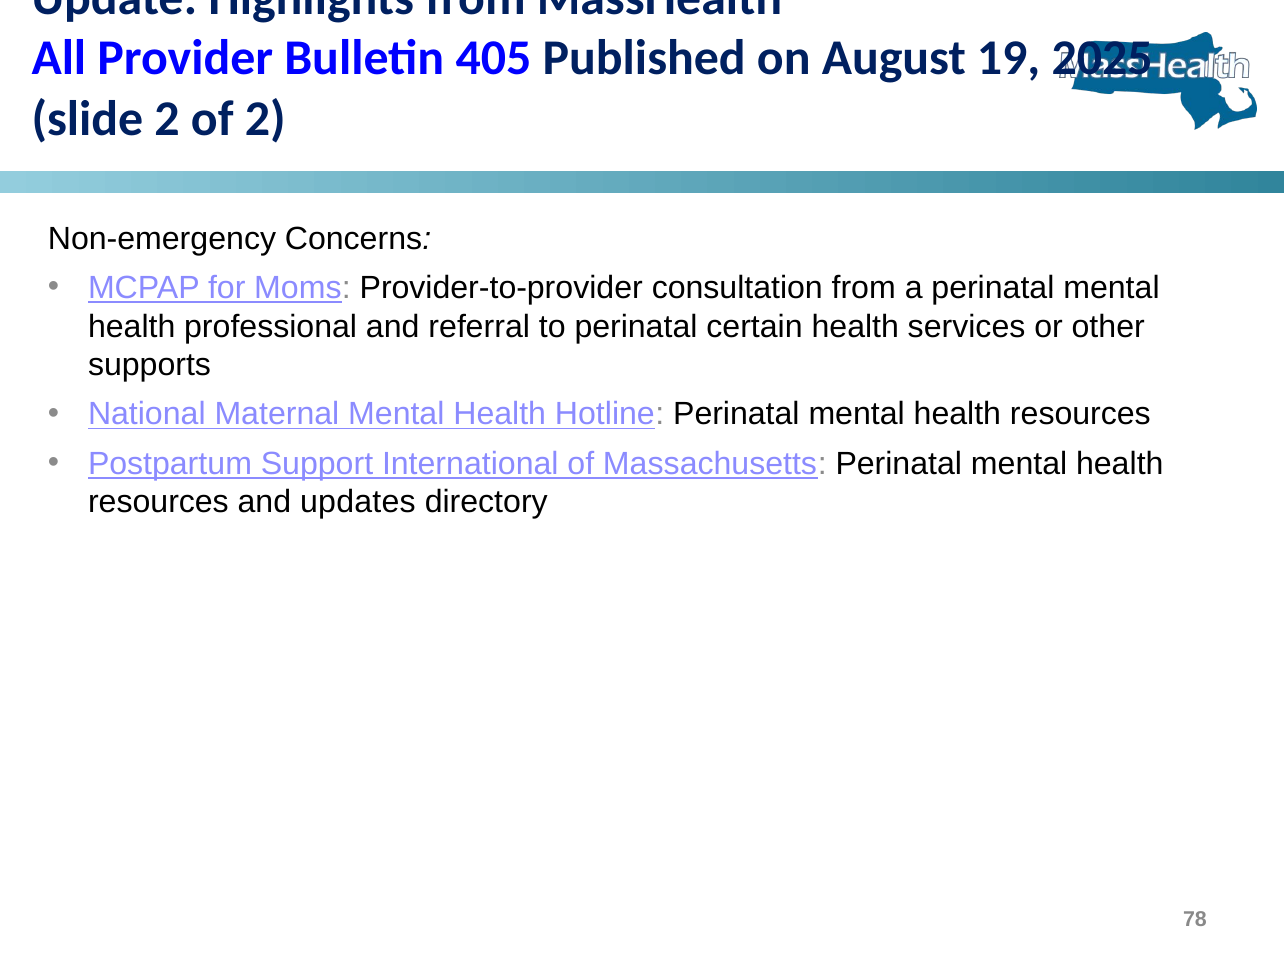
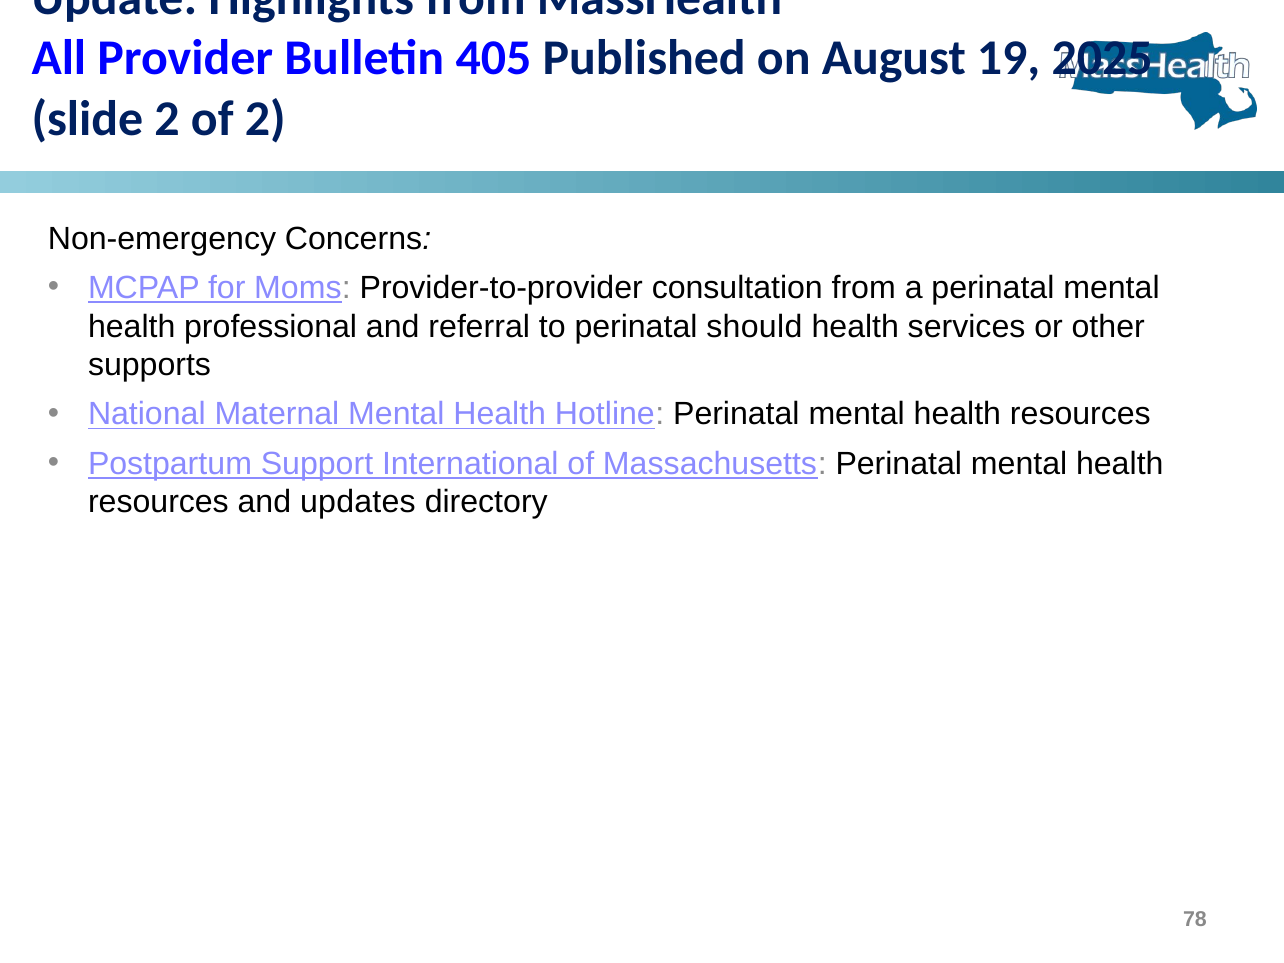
certain: certain -> should (754, 327)
